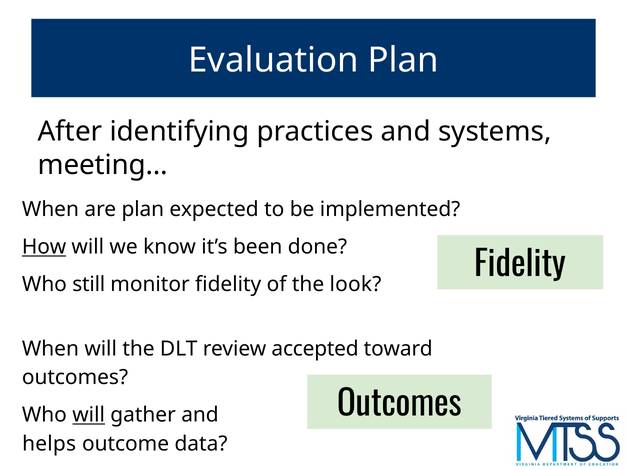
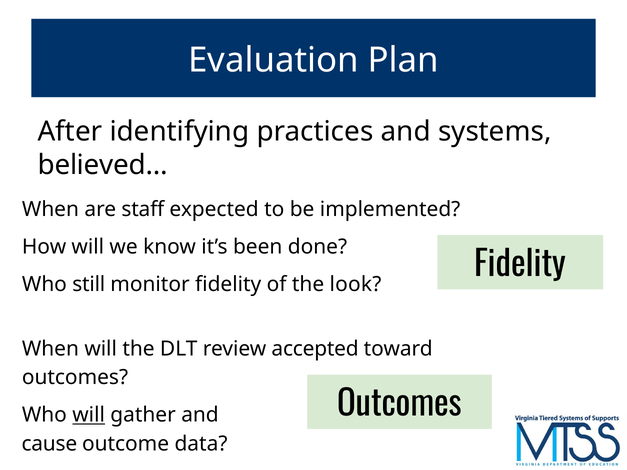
meeting…: meeting… -> believed… (103, 165)
are plan: plan -> staff (143, 210)
How underline: present -> none (44, 247)
helps: helps -> cause (49, 444)
